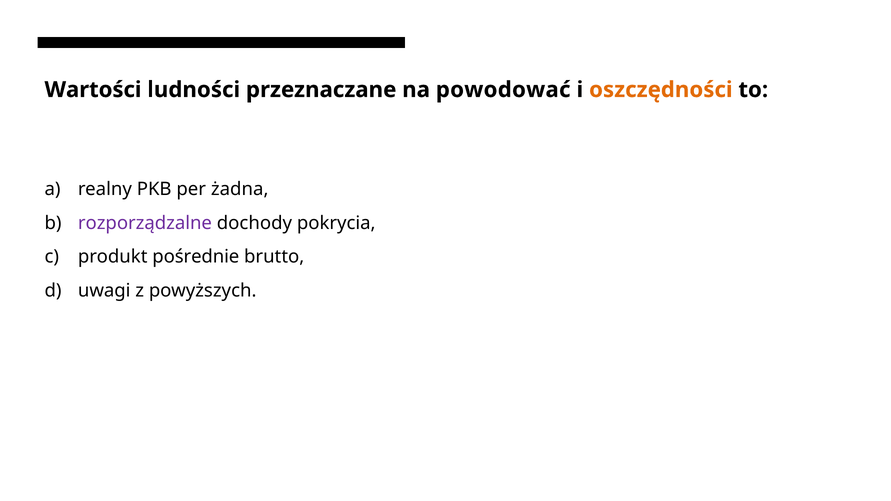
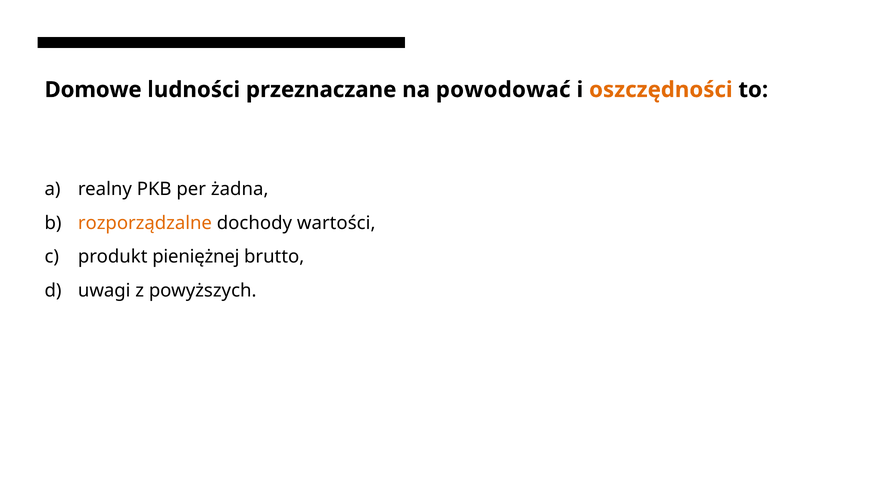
Wartości: Wartości -> Domowe (93, 90)
rozporządzalne colour: purple -> orange (145, 223)
pokrycia: pokrycia -> wartości (336, 223)
pośrednie: pośrednie -> pieniężnej (196, 257)
